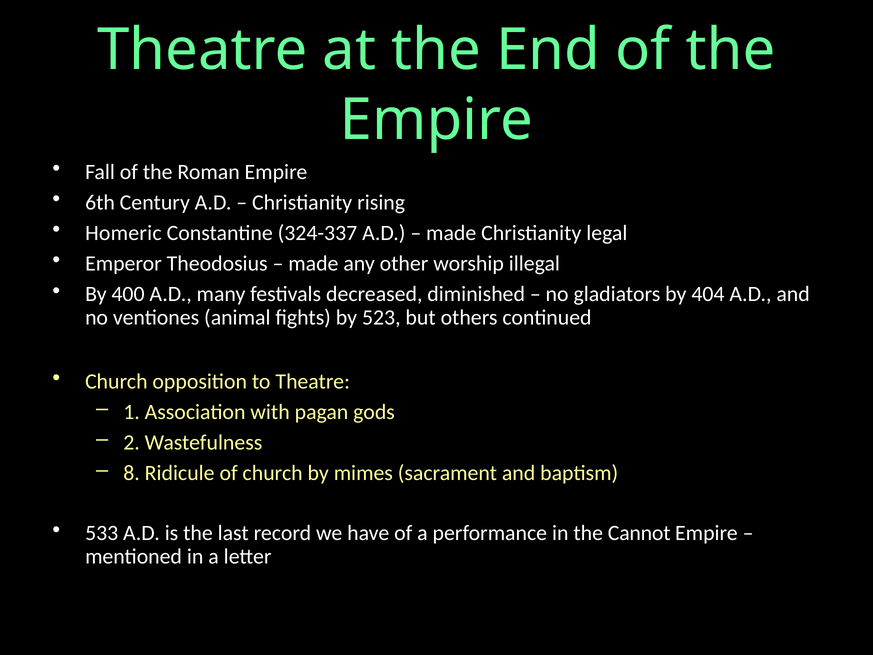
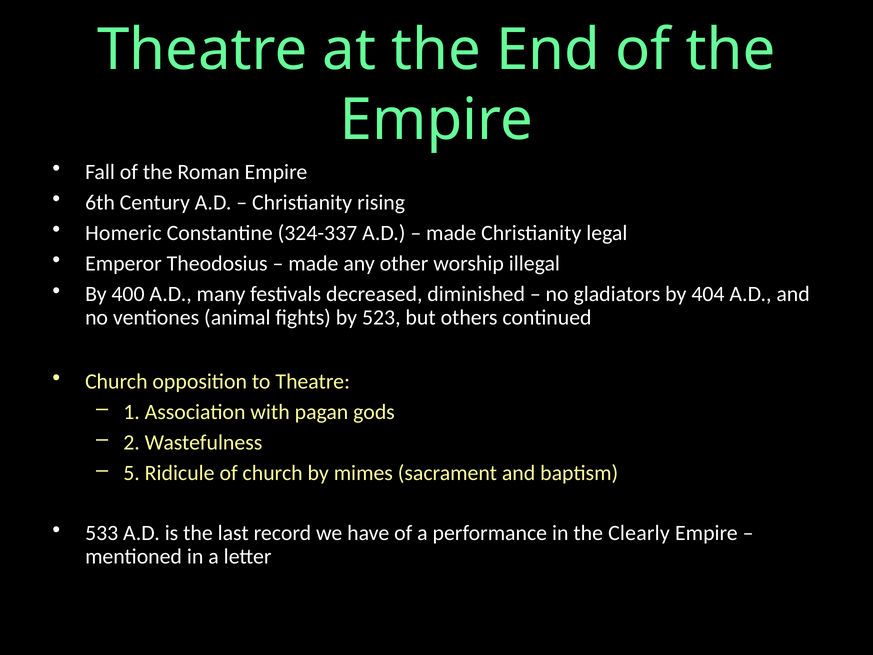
8: 8 -> 5 (132, 473)
Cannot: Cannot -> Clearly (639, 533)
